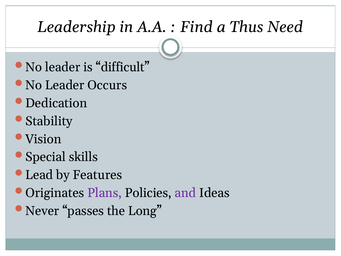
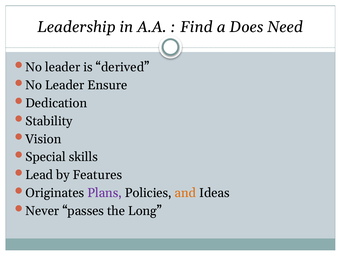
Thus: Thus -> Does (247, 27)
difficult: difficult -> derived (123, 67)
Occurs: Occurs -> Ensure (107, 85)
and colour: purple -> orange (185, 193)
